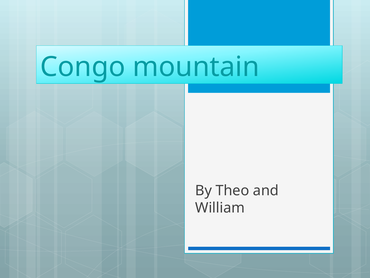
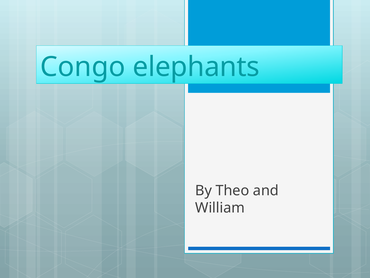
mountain: mountain -> elephants (196, 67)
